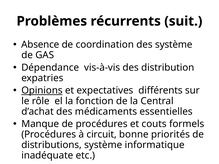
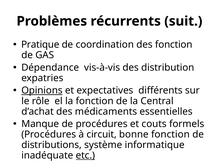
Absence: Absence -> Pratique (40, 45)
des système: système -> fonction (174, 45)
bonne priorités: priorités -> fonction (170, 135)
etc underline: none -> present (85, 156)
